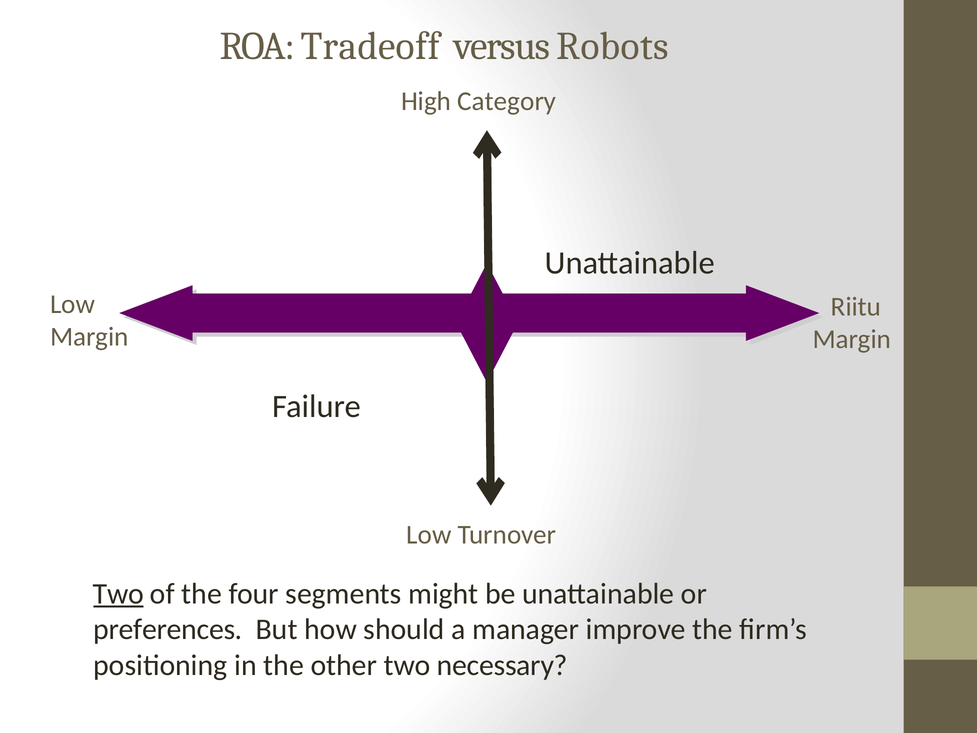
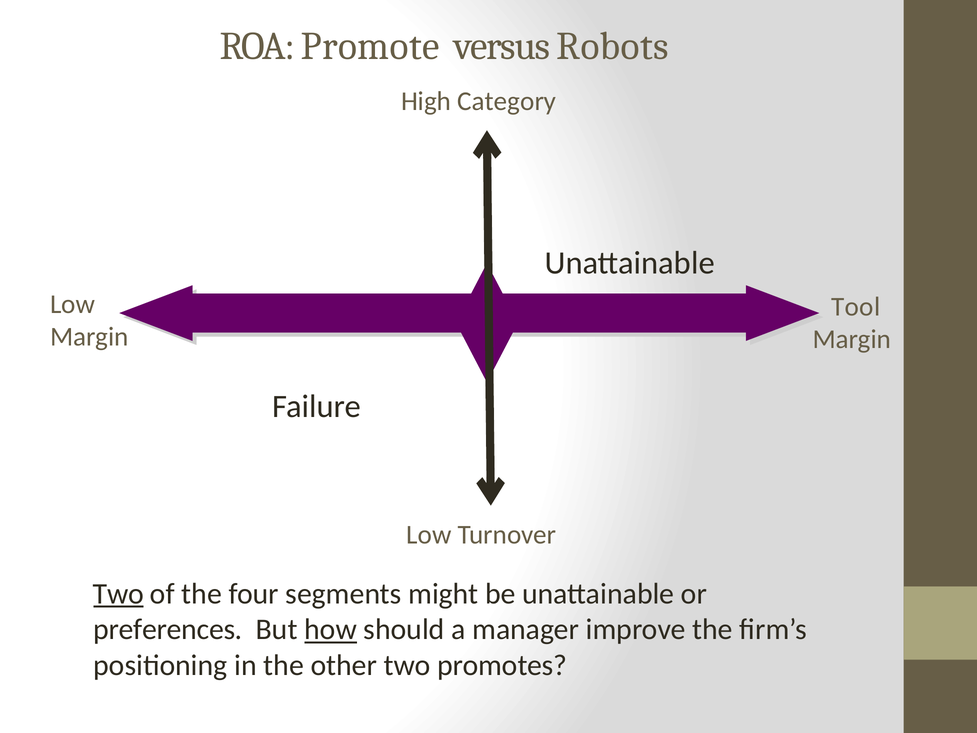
Tradeoff: Tradeoff -> Promote (370, 46)
Riitu: Riitu -> Tool (856, 307)
how underline: none -> present (331, 629)
necessary: necessary -> promotes (502, 665)
